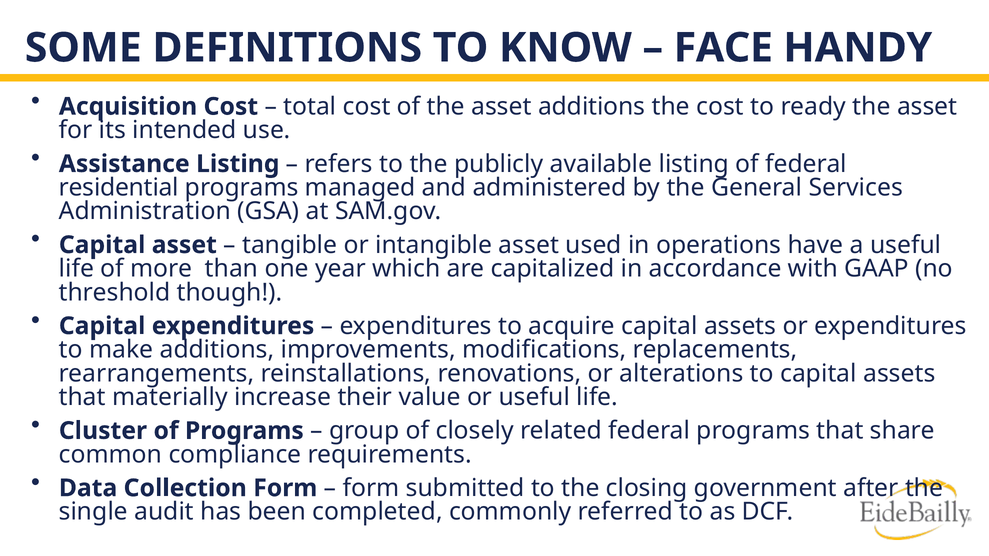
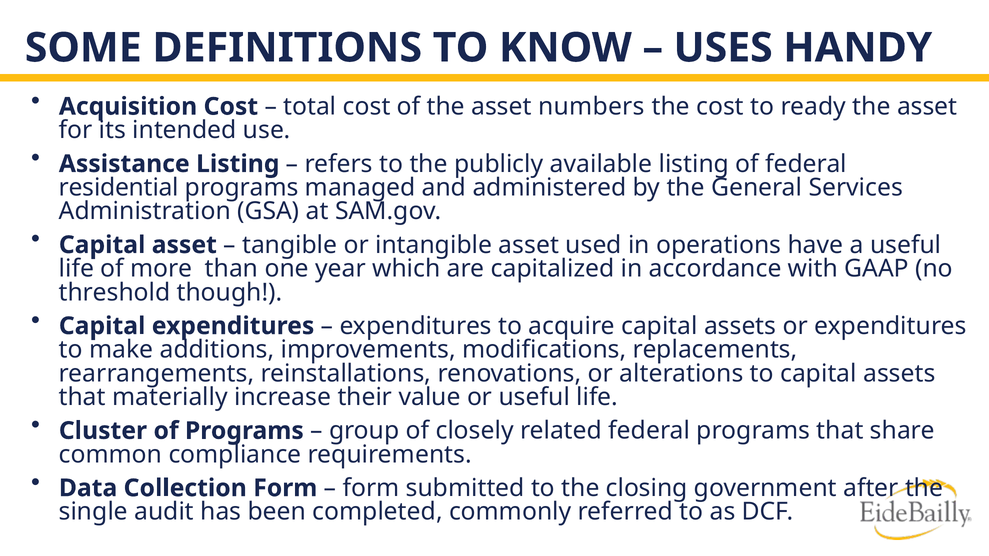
FACE: FACE -> USES (723, 48)
asset additions: additions -> numbers (592, 107)
